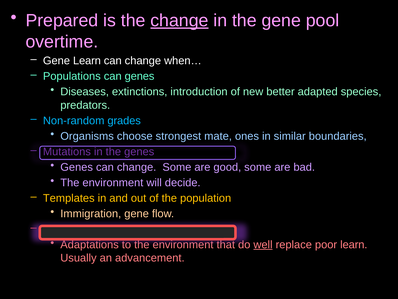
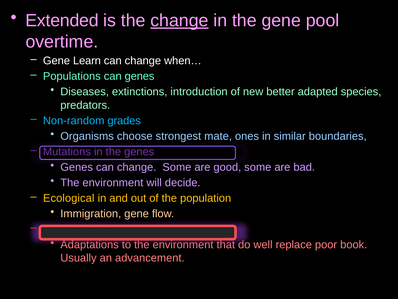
Prepared: Prepared -> Extended (62, 20)
Templates: Templates -> Ecological (69, 198)
well underline: present -> none (263, 244)
poor learn: learn -> book (354, 244)
